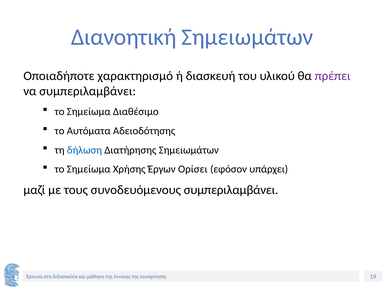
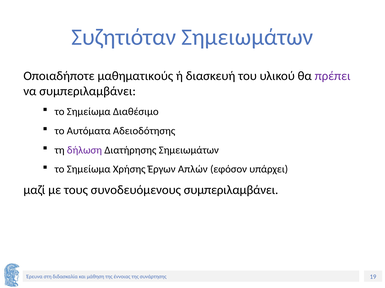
Διανοητική: Διανοητική -> Συζητιόταν (124, 37)
χαρακτηρισμό: χαρακτηρισμό -> μαθηματικούς (135, 76)
δήλωση colour: blue -> purple (84, 150)
Ορίσει: Ορίσει -> Απλών (193, 170)
